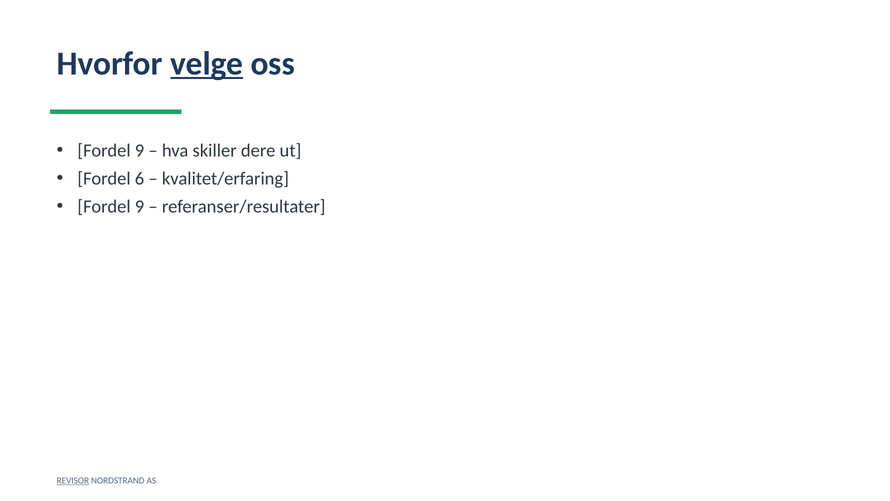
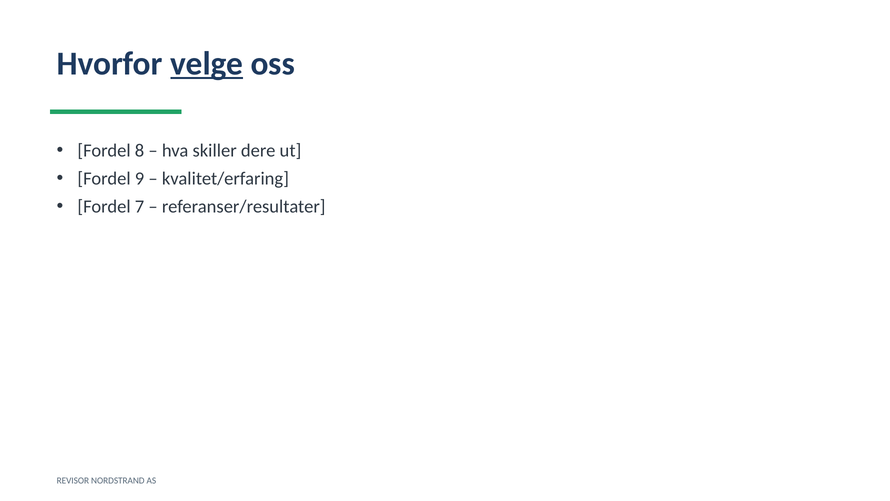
9: 9 -> 8 (140, 151)
6: 6 -> 9 (140, 179)
9: 9 -> 7 (140, 206)
REVISOR underline: present -> none (73, 480)
